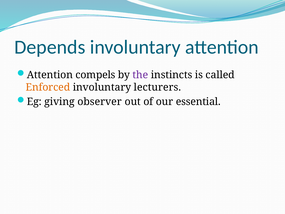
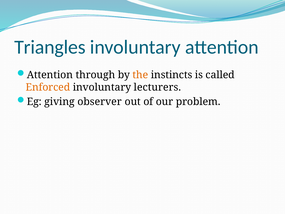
Depends: Depends -> Triangles (50, 47)
compels: compels -> through (95, 75)
the colour: purple -> orange (140, 75)
essential: essential -> problem (198, 102)
